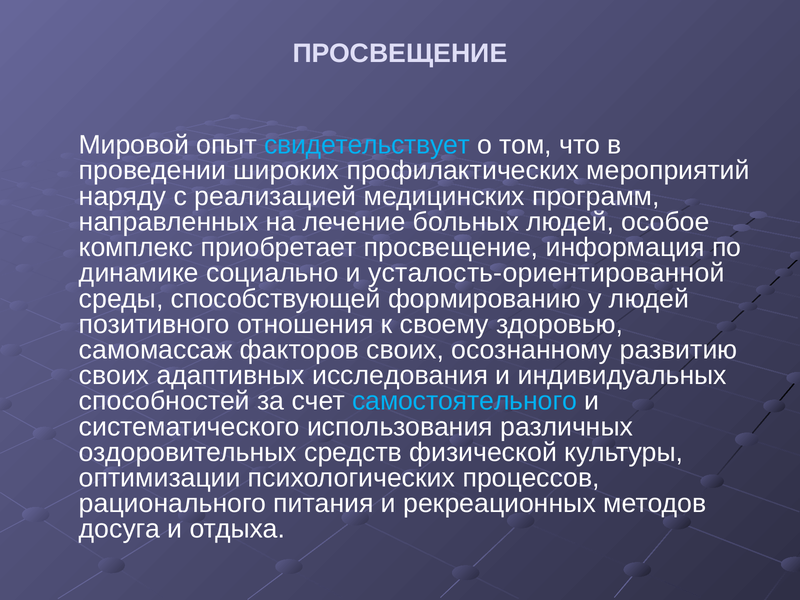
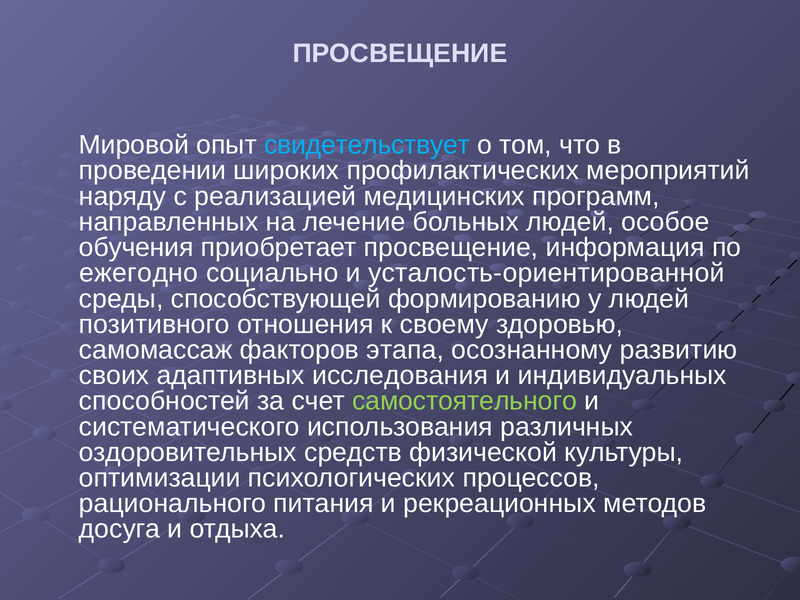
комплекс: комплекс -> обучения (136, 248)
динамике: динамике -> ежегодно (139, 273)
факторов своих: своих -> этапа (405, 350)
самостоятельного colour: light blue -> light green (465, 401)
